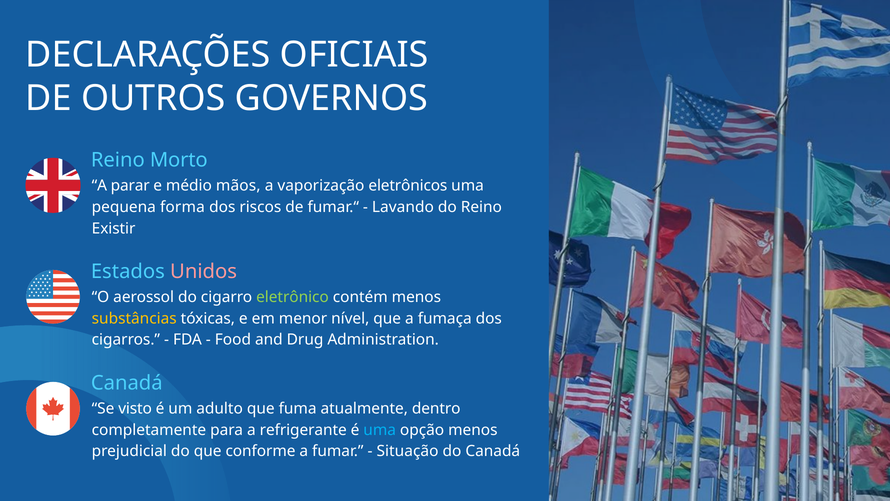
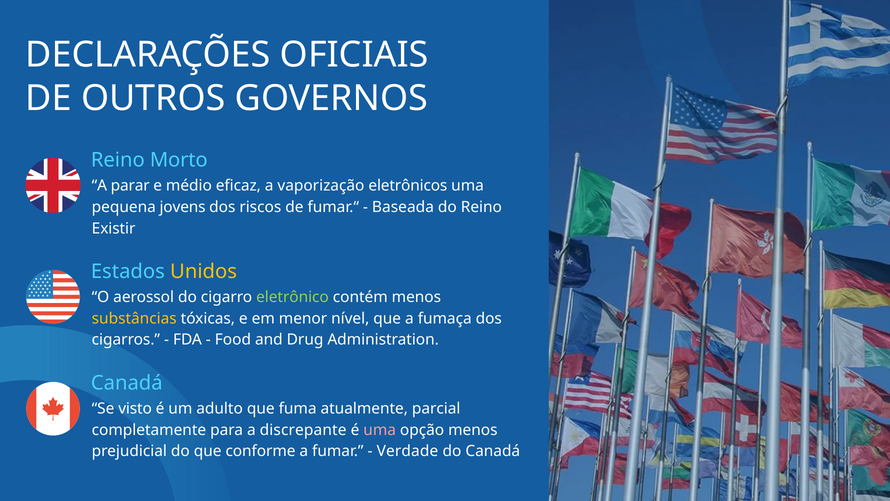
mãos: mãos -> eficaz (238, 186)
forma: forma -> jovens (183, 207)
Lavando: Lavando -> Baseada (403, 207)
Unidos colour: pink -> yellow (204, 271)
dentro: dentro -> parcial (436, 408)
refrigerante: refrigerante -> discrepante (303, 430)
uma colour: light blue -> pink (380, 430)
Situação: Situação -> Verdade (407, 451)
